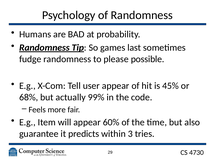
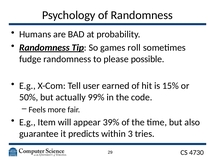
last: last -> roll (134, 48)
user appear: appear -> earned (116, 86)
45%: 45% -> 15% (171, 86)
68%: 68% -> 50% (29, 97)
60%: 60% -> 39% (111, 123)
